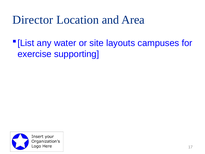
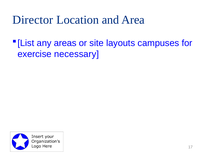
water: water -> areas (65, 43)
supporting: supporting -> necessary (77, 54)
